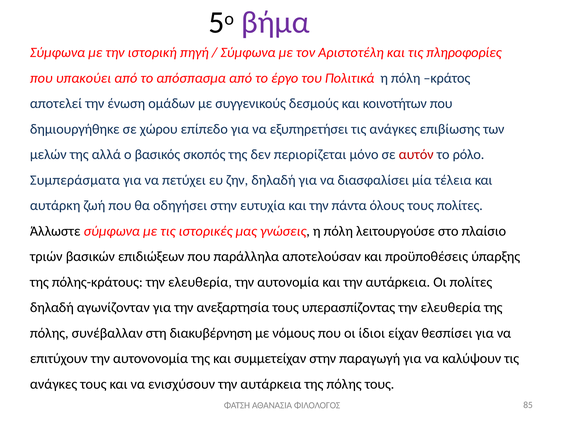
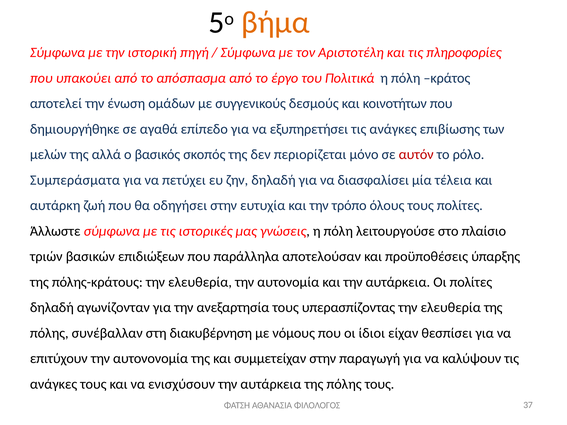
βήμα colour: purple -> orange (275, 22)
χώρου: χώρου -> αγαθά (159, 129)
πάντα: πάντα -> τρόπο (349, 206)
85: 85 -> 37 (528, 405)
